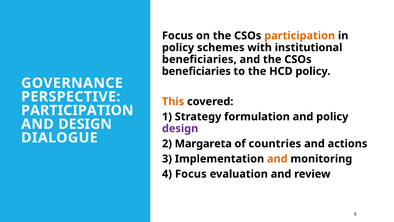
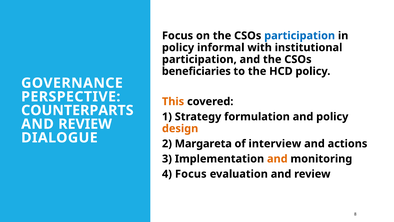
participation colour: orange -> blue (300, 36)
schemes: schemes -> informal (221, 47)
beneficiaries: beneficiaries -> participation (199, 59)
PARTICIPATION: PARTICIPATION -> COUNTERPARTS (77, 110)
DESIGN: DESIGN -> REVIEW (85, 124)
design colour: purple -> orange (180, 128)
countries: countries -> interview (275, 143)
